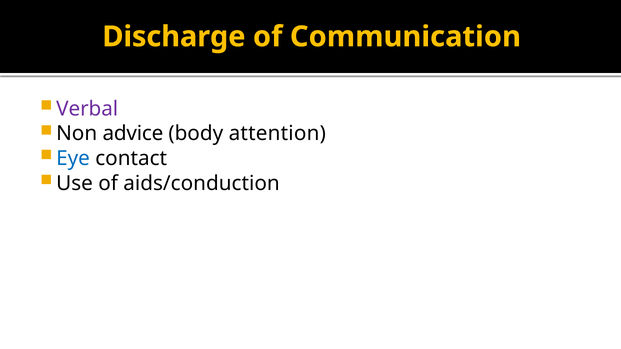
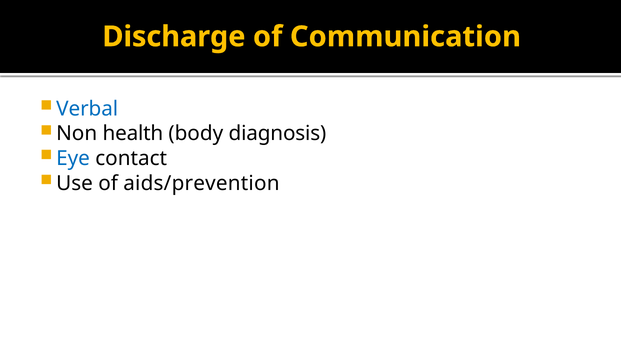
Verbal colour: purple -> blue (87, 109)
advice: advice -> health (133, 134)
attention: attention -> diagnosis (277, 134)
aids/conduction: aids/conduction -> aids/prevention (201, 183)
